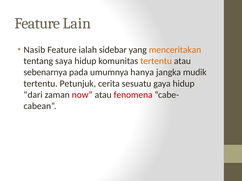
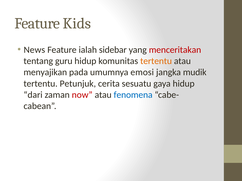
Lain: Lain -> Kids (77, 23)
Nasib: Nasib -> News (34, 50)
menceritakan colour: orange -> red (175, 50)
saya: saya -> guru (64, 61)
sebenarnya: sebenarnya -> menyajikan (45, 72)
hanya: hanya -> emosi (142, 72)
fenomena colour: red -> blue (133, 95)
